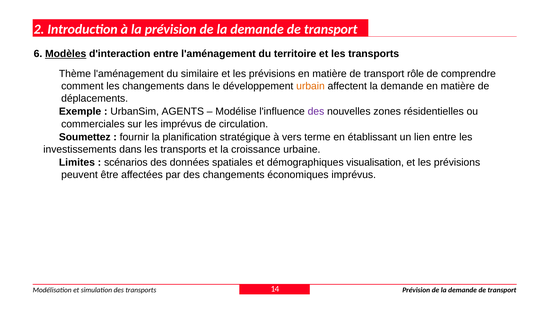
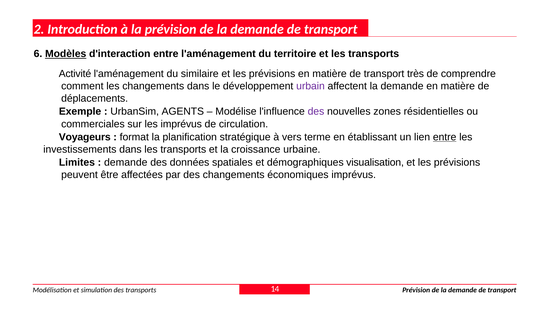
Thème: Thème -> Activité (75, 74)
rôle: rôle -> très (416, 74)
urbain colour: orange -> purple (311, 86)
Soumettez: Soumettez -> Voyageurs (85, 137)
fournir: fournir -> format (134, 137)
entre underline: none -> present (445, 137)
scénarios: scénarios -> demande (126, 162)
